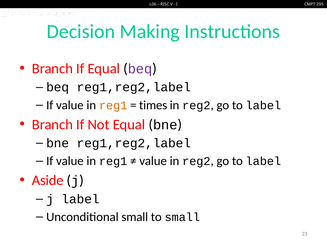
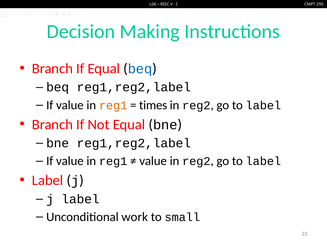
beq colour: purple -> blue (140, 69)
Aside: Aside -> Label (48, 181)
Unconditional small: small -> work (135, 217)
